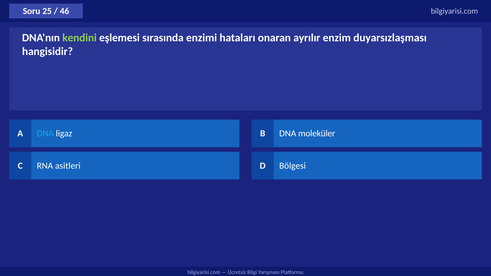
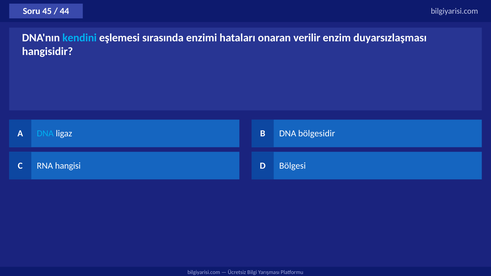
25: 25 -> 45 (47, 11)
46: 46 -> 44 (64, 11)
kendini colour: light green -> light blue (80, 38)
ayrılır: ayrılır -> verilir (307, 38)
moleküler: moleküler -> bölgesidir (317, 134)
asitleri: asitleri -> hangisi (68, 166)
